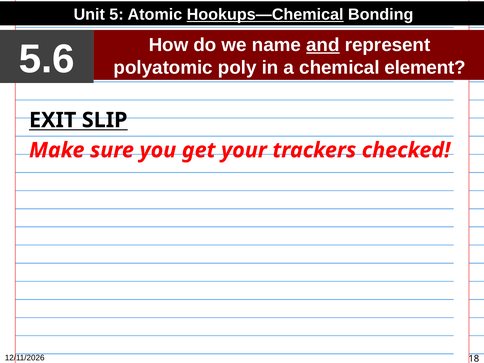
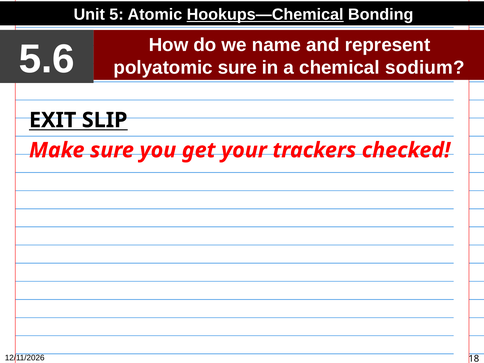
and underline: present -> none (323, 45)
polyatomic poly: poly -> sure (237, 68)
element: element -> sodium (425, 68)
